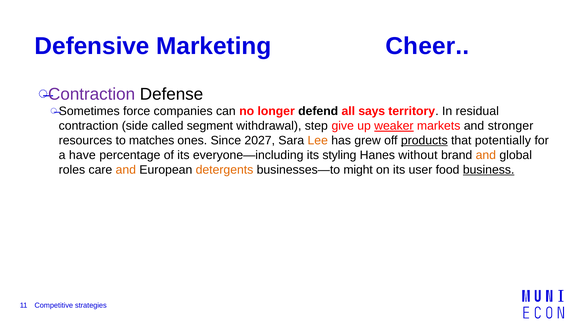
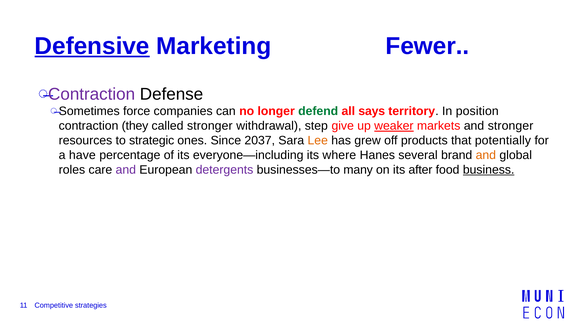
Defensive underline: none -> present (92, 46)
Cheer: Cheer -> Fewer (427, 46)
defend colour: black -> green (318, 111)
residual: residual -> position (477, 111)
side: side -> they (135, 126)
called segment: segment -> stronger (210, 126)
matches: matches -> strategic (152, 141)
2027: 2027 -> 2037 (260, 141)
products underline: present -> none (424, 141)
styling: styling -> where (339, 155)
without: without -> several (418, 155)
and colour: orange -> purple (126, 170)
detergents colour: orange -> purple (224, 170)
might: might -> many (358, 170)
user: user -> after (421, 170)
